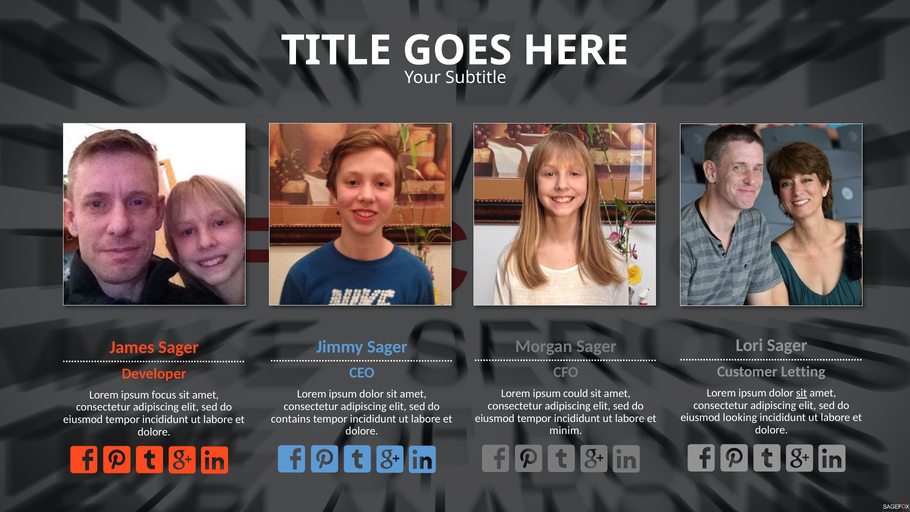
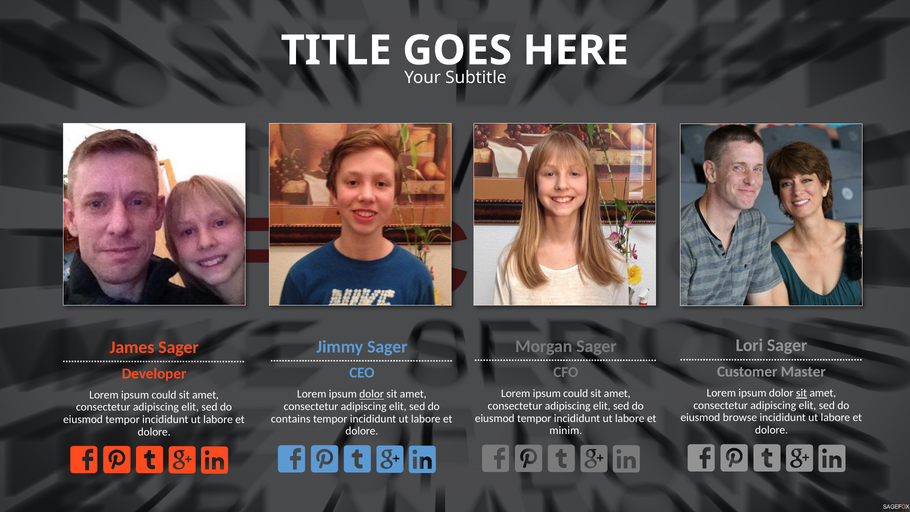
Letting: Letting -> Master (803, 372)
dolor underline: none -> present (372, 394)
focus: focus -> could (164, 395)
looking: looking -> browse (740, 418)
